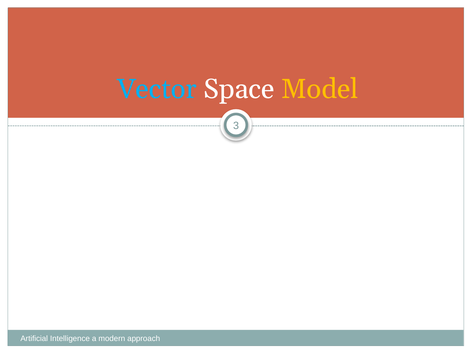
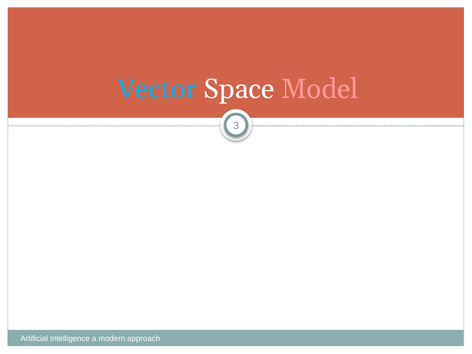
Model colour: yellow -> pink (320, 89)
